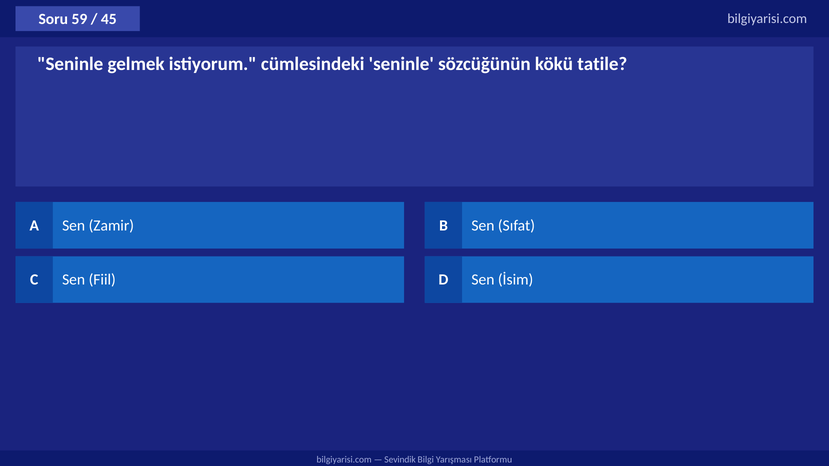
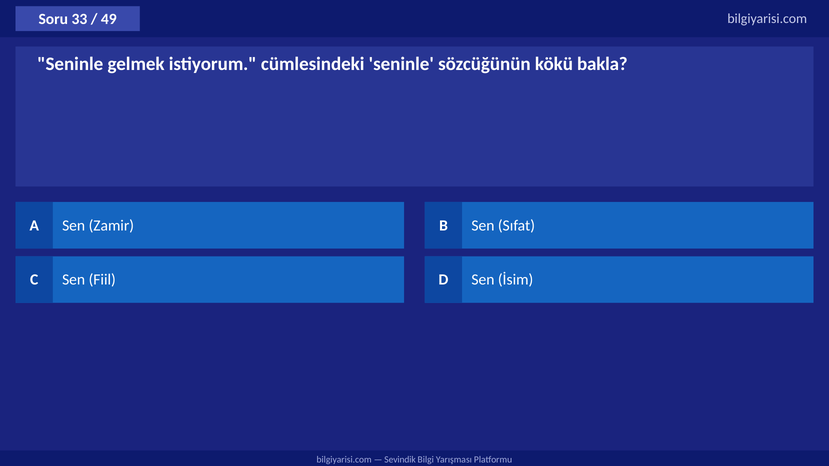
59: 59 -> 33 (79, 19)
45: 45 -> 49 (109, 19)
tatile: tatile -> bakla (602, 64)
